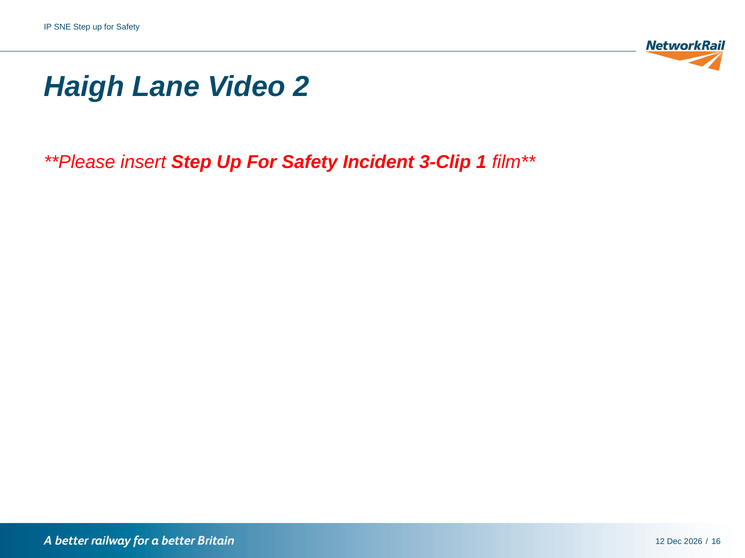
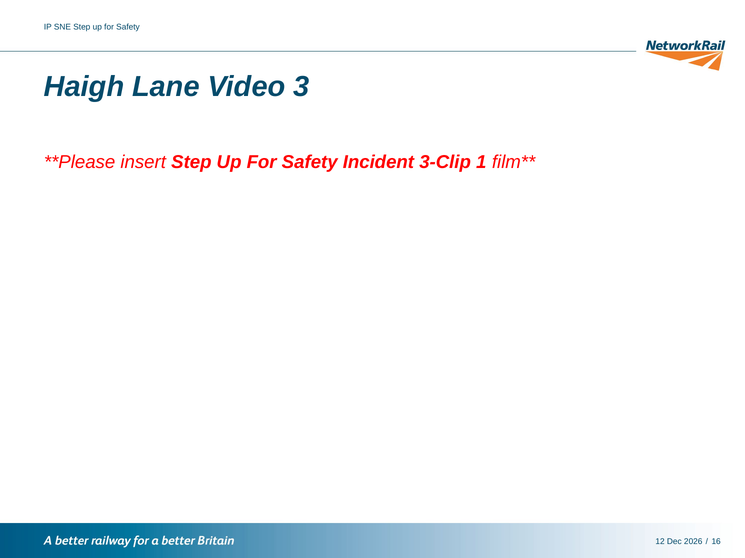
2: 2 -> 3 (301, 87)
